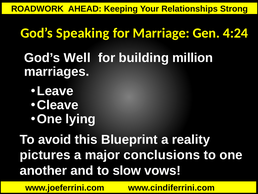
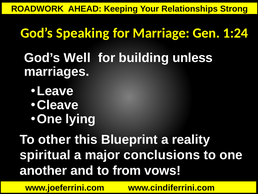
4:24: 4:24 -> 1:24 (236, 33)
million: million -> unless (193, 58)
avoid: avoid -> other (54, 139)
pictures: pictures -> spiritual (45, 155)
slow: slow -> from (127, 170)
